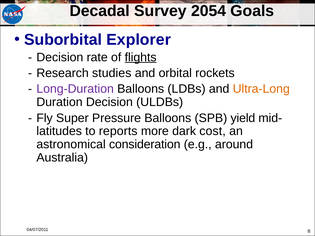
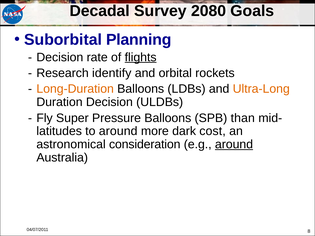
2054: 2054 -> 2080 (209, 11)
Explorer: Explorer -> Planning (139, 40)
studies: studies -> identify (112, 73)
Long-Duration colour: purple -> orange (75, 89)
yield: yield -> than (243, 118)
to reports: reports -> around (118, 131)
around underline: none -> present (234, 145)
